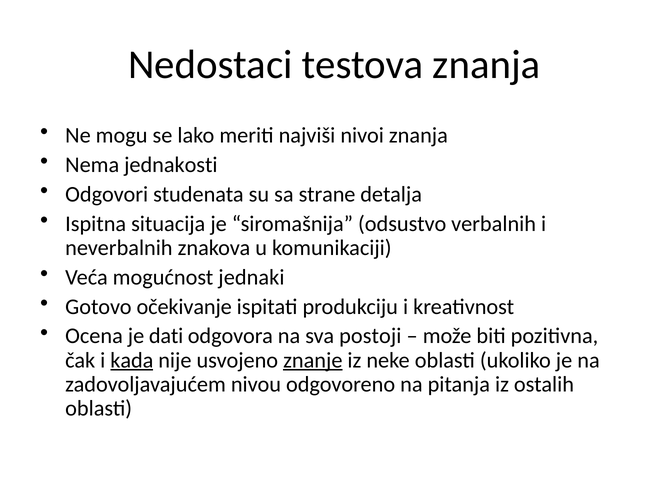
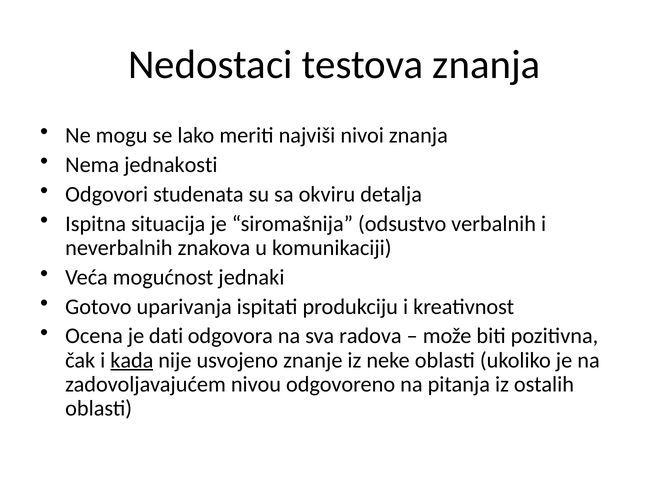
strane: strane -> okviru (327, 194)
očekivanje: očekivanje -> uparivanja (184, 307)
postoji: postoji -> radova (370, 336)
znanje underline: present -> none (313, 360)
